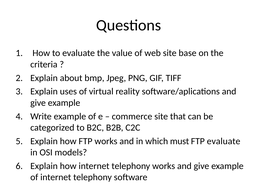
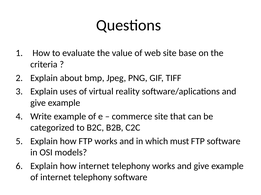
FTP evaluate: evaluate -> software (224, 142)
